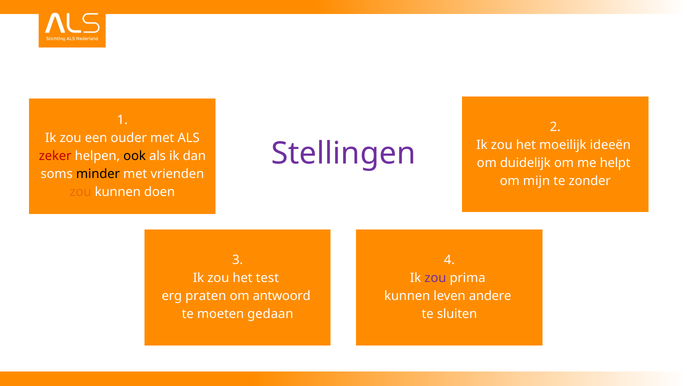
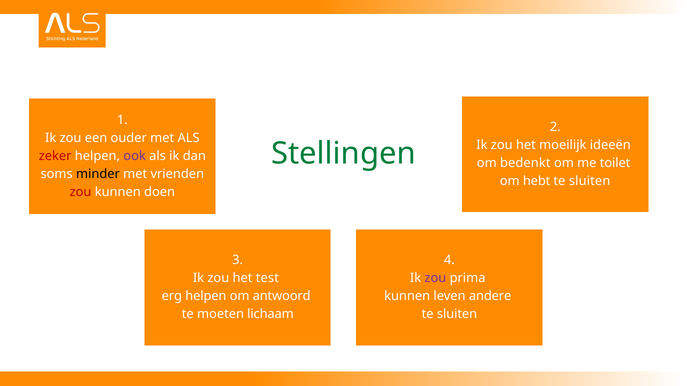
Stellingen colour: purple -> green (343, 154)
ook colour: black -> purple (135, 156)
duidelijk: duidelijk -> bedenkt (525, 163)
helpt: helpt -> toilet (615, 163)
mijn: mijn -> hebt (537, 181)
zonder: zonder -> sluiten (590, 181)
zou colour: orange -> red (81, 192)
erg praten: praten -> helpen (206, 297)
gedaan: gedaan -> lichaam (270, 315)
